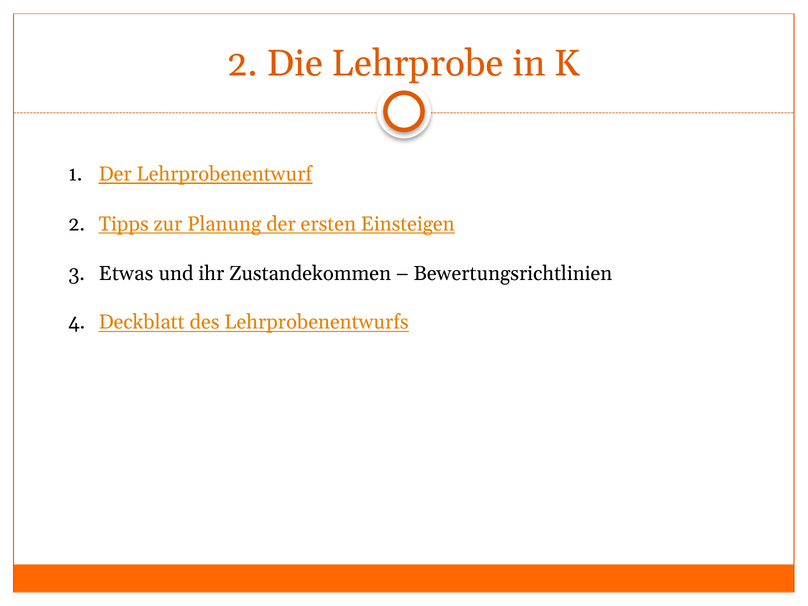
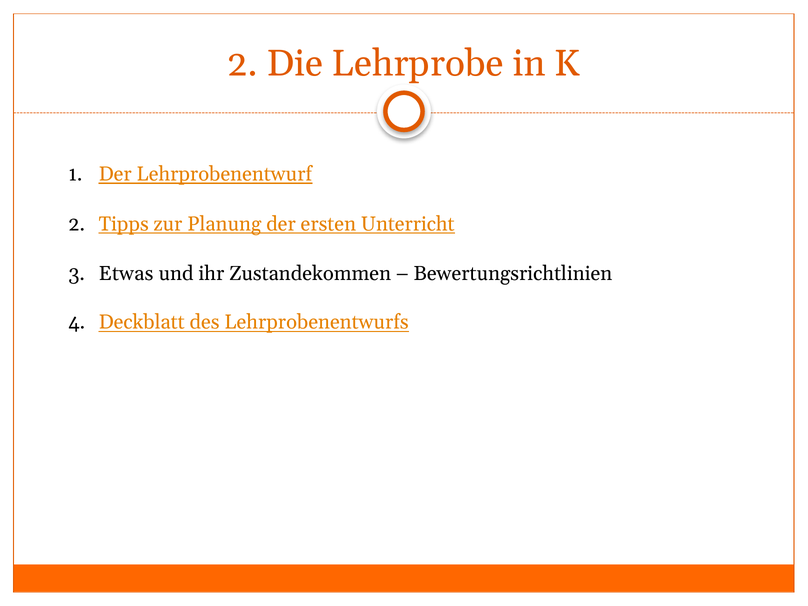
Einsteigen: Einsteigen -> Unterricht (408, 224)
